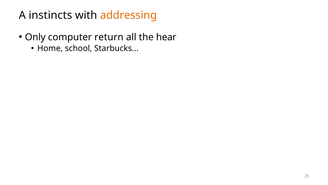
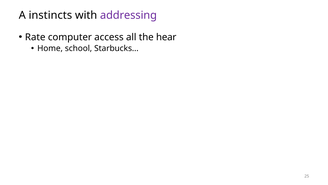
addressing colour: orange -> purple (128, 15)
Only: Only -> Rate (35, 37)
return: return -> access (109, 37)
